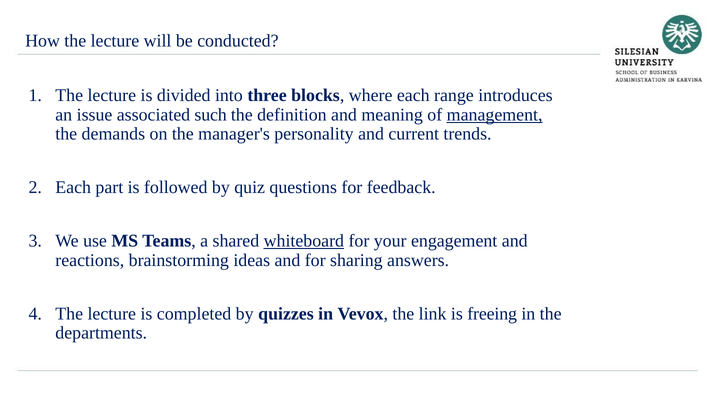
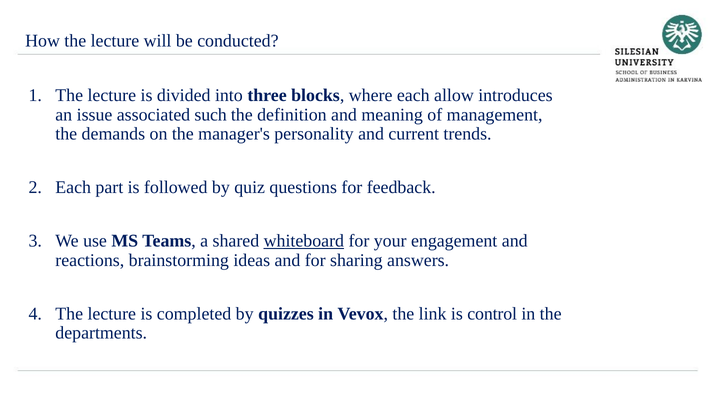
range: range -> allow (454, 95)
management underline: present -> none (495, 115)
freeing: freeing -> control (492, 314)
